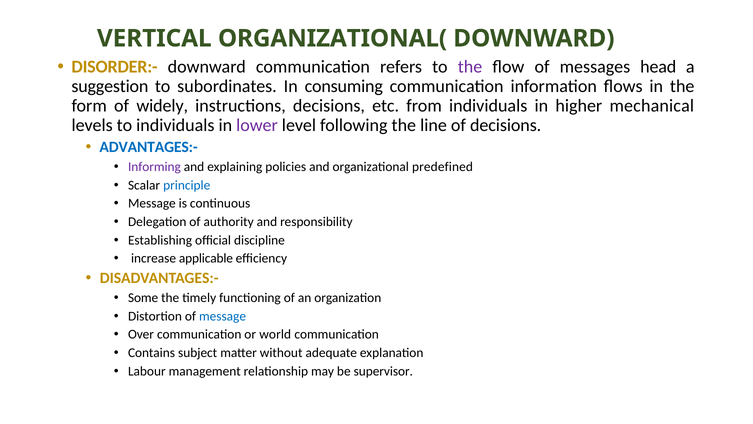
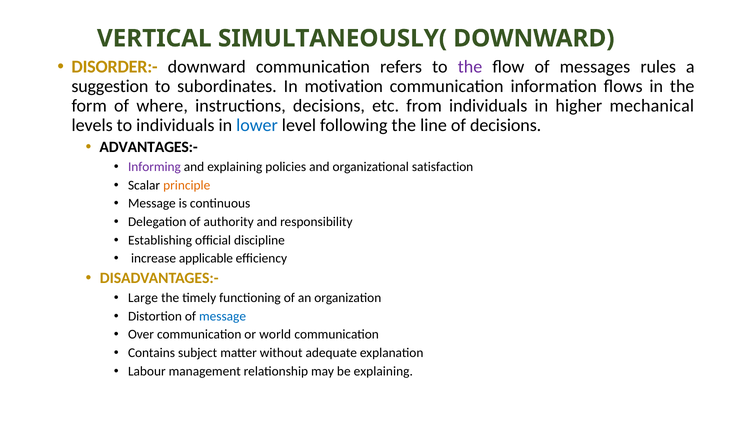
ORGANIZATIONAL(: ORGANIZATIONAL( -> SIMULTANEOUSLY( (332, 38)
head: head -> rules (658, 67)
consuming: consuming -> motivation (344, 86)
widely: widely -> where (162, 106)
lower colour: purple -> blue (257, 125)
ADVANTAGES:- colour: blue -> black (149, 147)
predefined: predefined -> satisfaction (443, 167)
principle colour: blue -> orange (187, 185)
Some: Some -> Large (143, 297)
be supervisor: supervisor -> explaining (383, 371)
